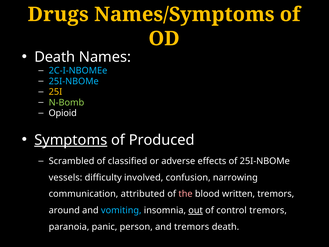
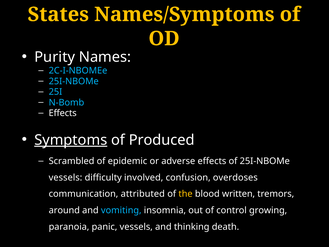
Drugs: Drugs -> States (58, 14)
Death: Death -> Purity (55, 57)
25I colour: yellow -> light blue (55, 92)
N-Bomb colour: light green -> light blue (66, 102)
Opioid: Opioid -> Effects (63, 113)
classified: classified -> epidemic (128, 161)
narrowing: narrowing -> overdoses (235, 177)
the colour: pink -> yellow (186, 194)
out underline: present -> none (196, 210)
control tremors: tremors -> growing (268, 210)
panic person: person -> vessels (136, 227)
and tremors: tremors -> thinking (192, 227)
